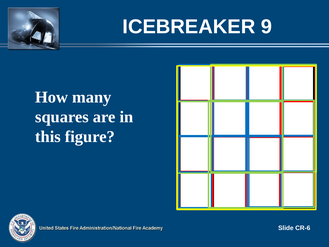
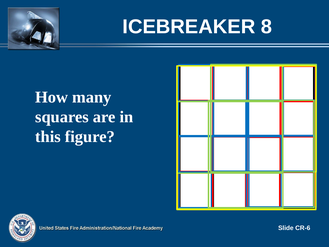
9: 9 -> 8 (267, 27)
